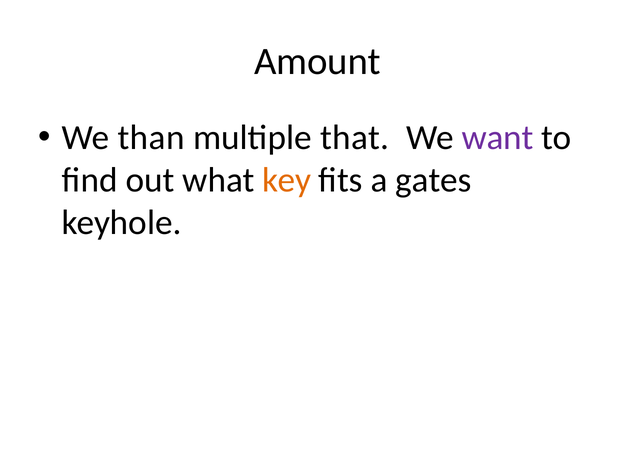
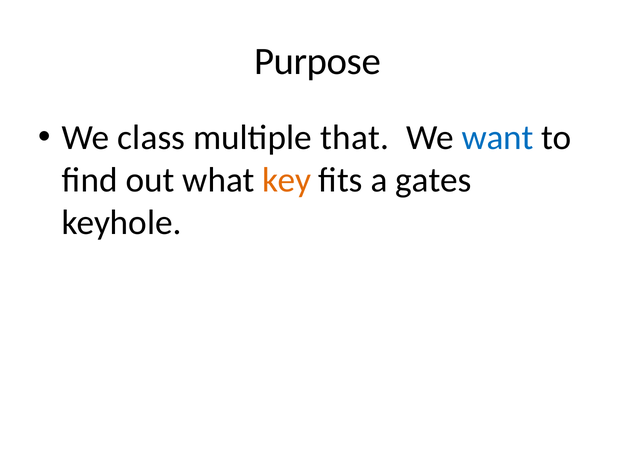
Amount: Amount -> Purpose (318, 61)
than: than -> class (151, 138)
want colour: purple -> blue (498, 138)
